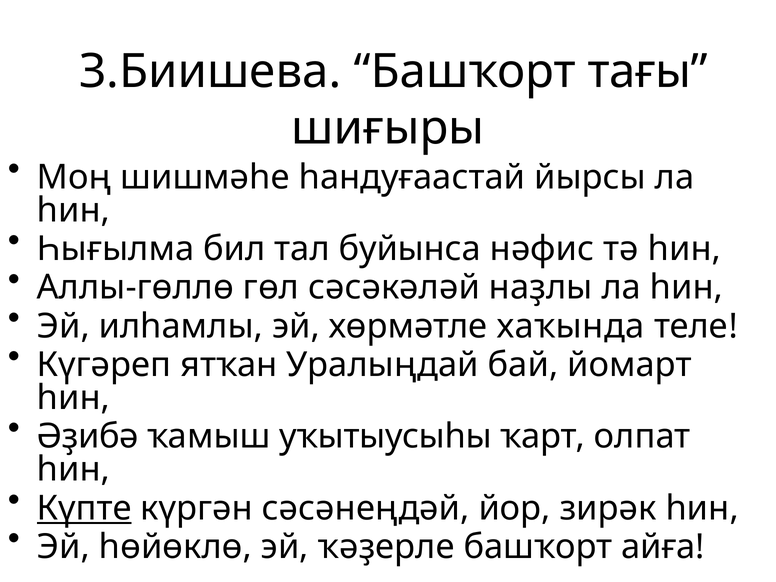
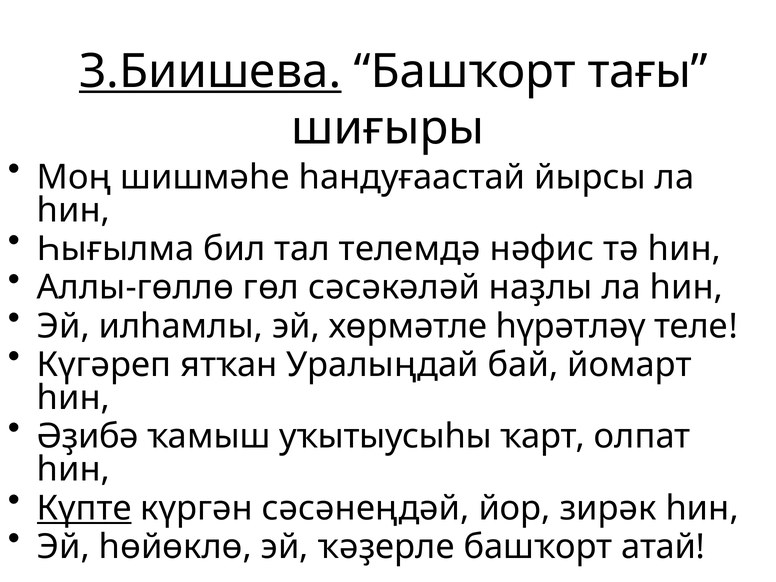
З.Биишева underline: none -> present (210, 71)
буйынса: буйынса -> телемдә (410, 249)
хаҡында: хаҡында -> һүрәтләү (571, 326)
айға: айға -> атай (663, 547)
